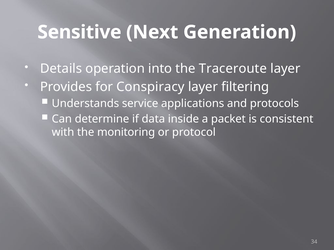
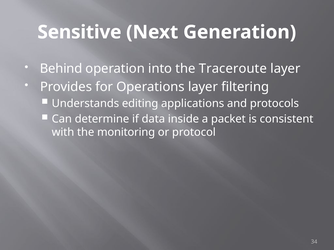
Details: Details -> Behind (61, 69)
Conspiracy: Conspiracy -> Operations (150, 87)
service: service -> editing (140, 104)
